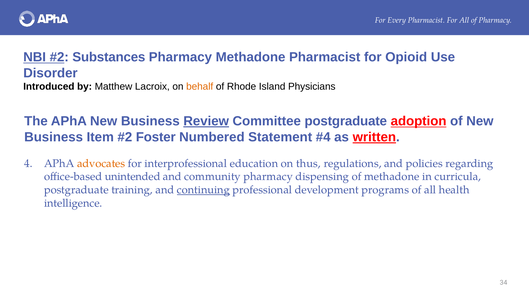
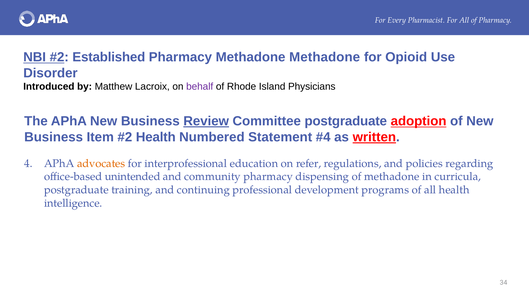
Substances: Substances -> Established (109, 57)
Methadone Pharmacist: Pharmacist -> Methadone (325, 57)
behalf colour: orange -> purple (200, 87)
Foster: Foster -> Health (156, 137)
thus: thus -> refer (309, 163)
continuing underline: present -> none (203, 190)
